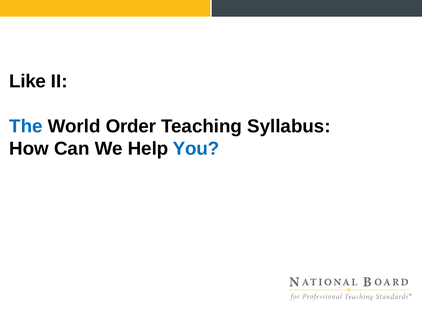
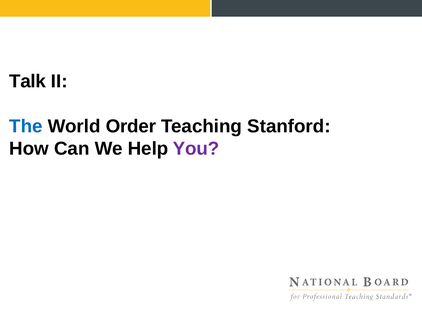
Like: Like -> Talk (28, 81)
Syllabus: Syllabus -> Stanford (289, 127)
You colour: blue -> purple (196, 149)
